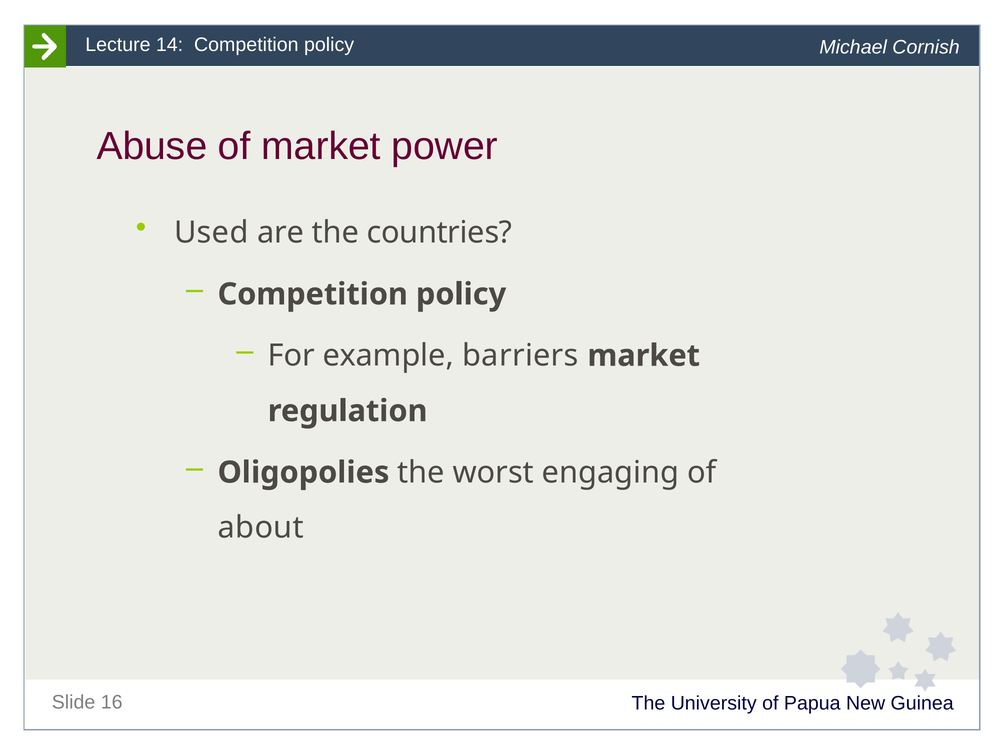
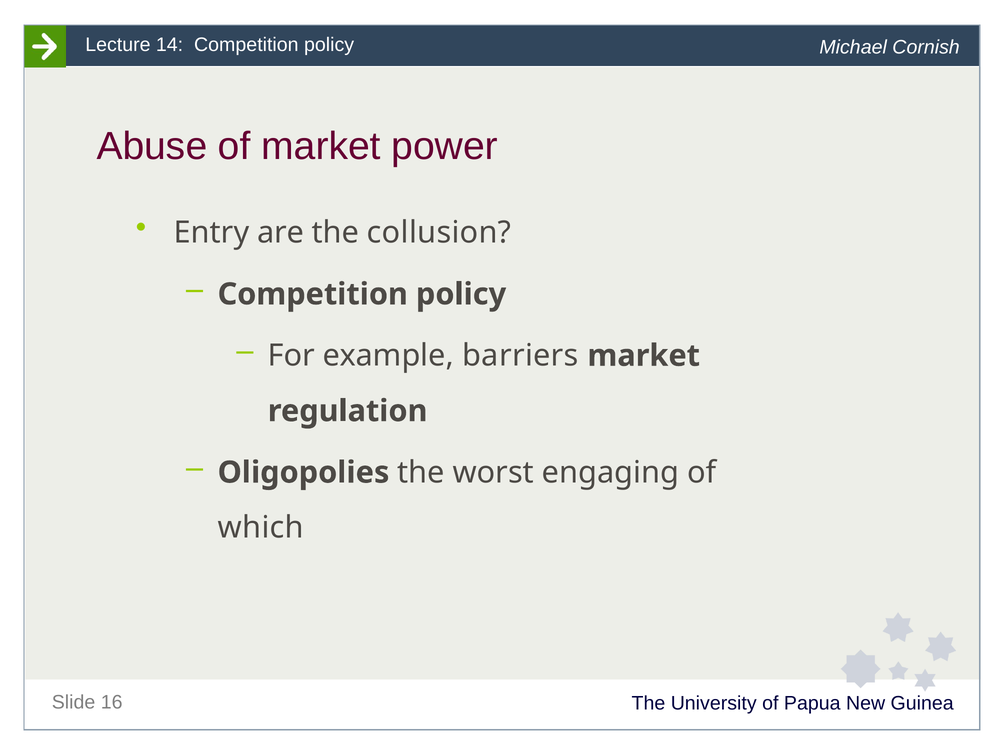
Used: Used -> Entry (211, 233)
countries: countries -> collusion (439, 233)
about: about -> which (261, 527)
